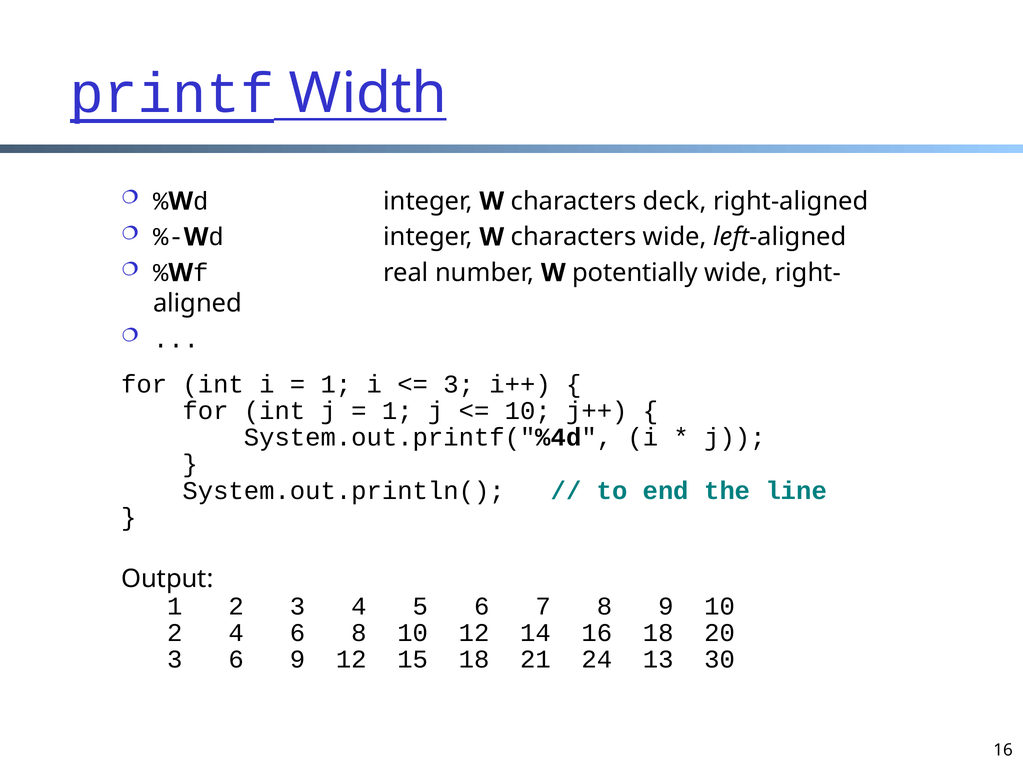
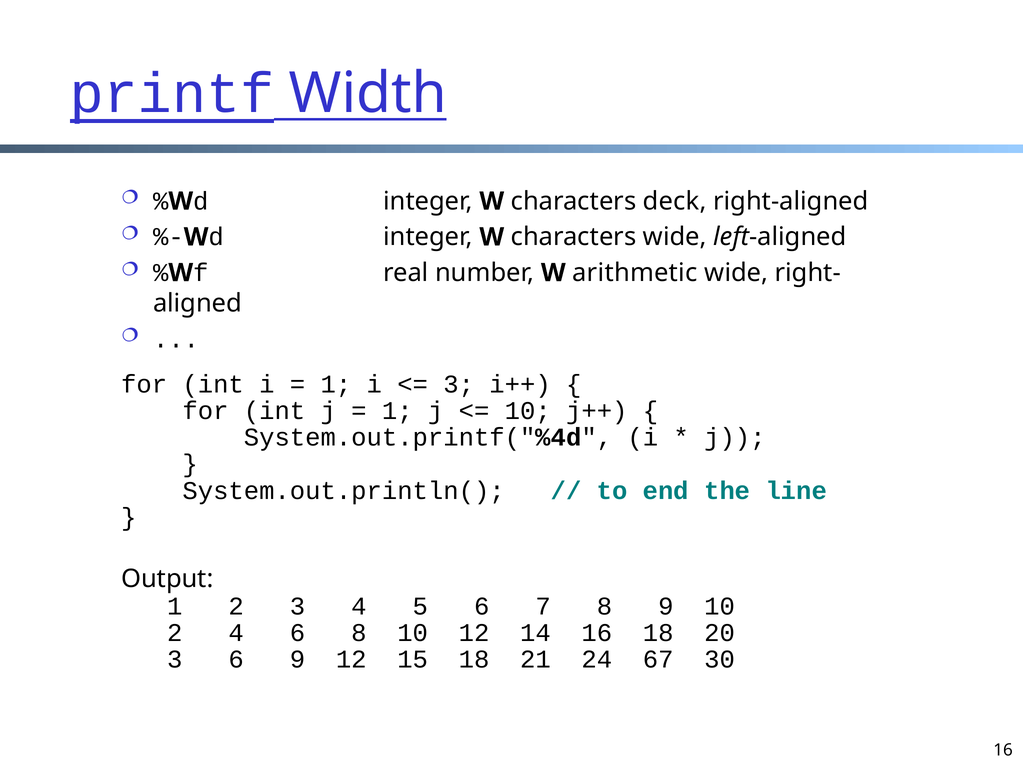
potentially: potentially -> arithmetic (635, 273)
13: 13 -> 67 (658, 659)
